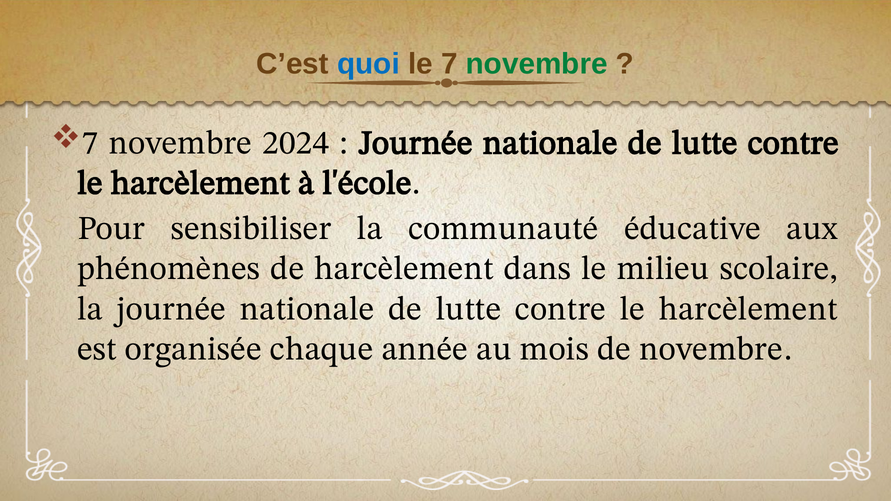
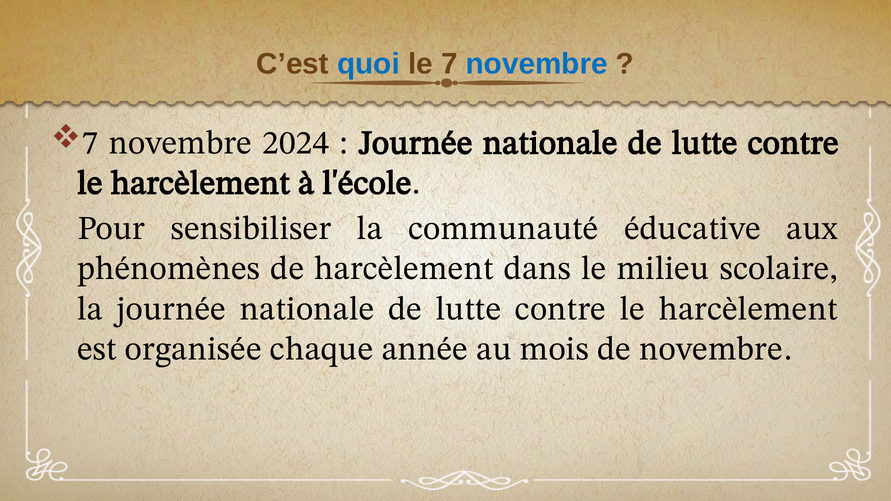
novembre colour: green -> blue (537, 64)
